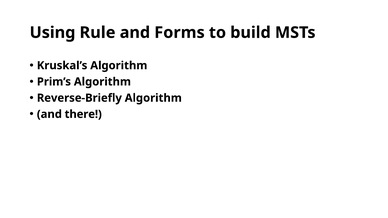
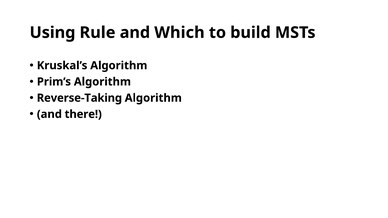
Forms: Forms -> Which (179, 33)
Reverse-Briefly: Reverse-Briefly -> Reverse-Taking (79, 98)
